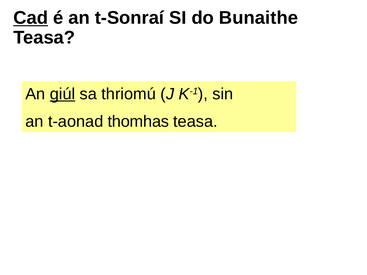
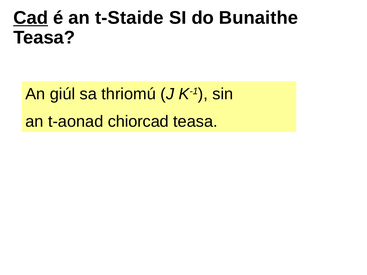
t-Sonraí: t-Sonraí -> t-Staide (129, 18)
giúl underline: present -> none (63, 94)
thomhas: thomhas -> chiorcad (138, 122)
